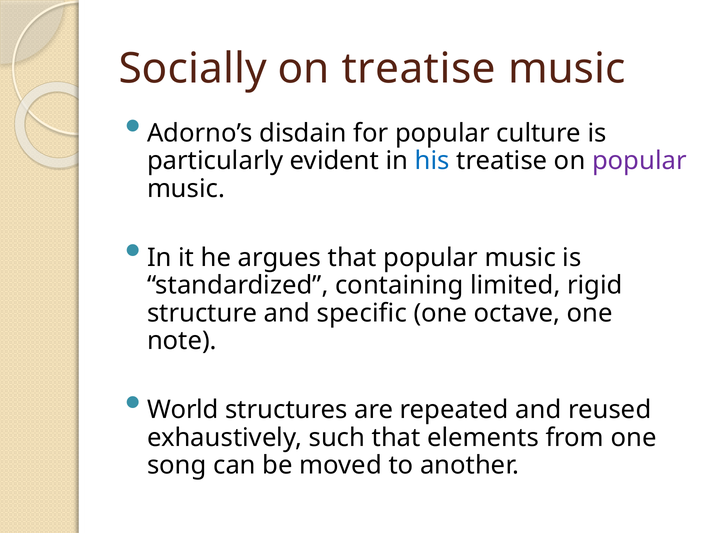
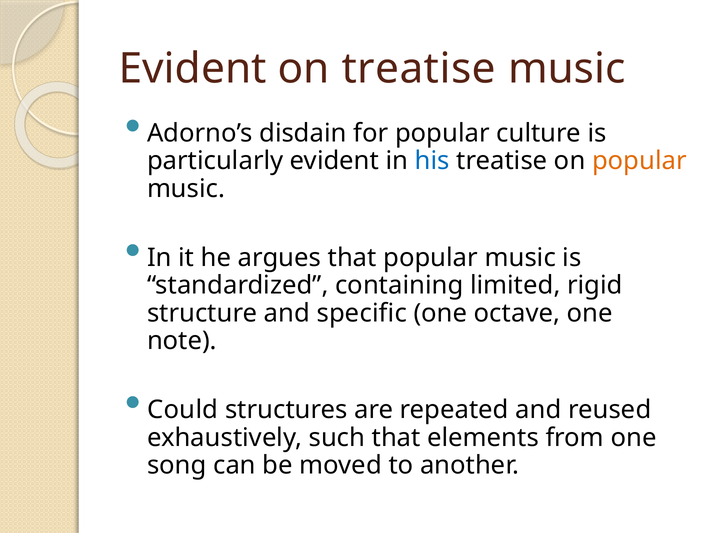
Socially: Socially -> Evident (193, 69)
popular colour: purple -> orange (639, 161)
World: World -> Could (183, 410)
